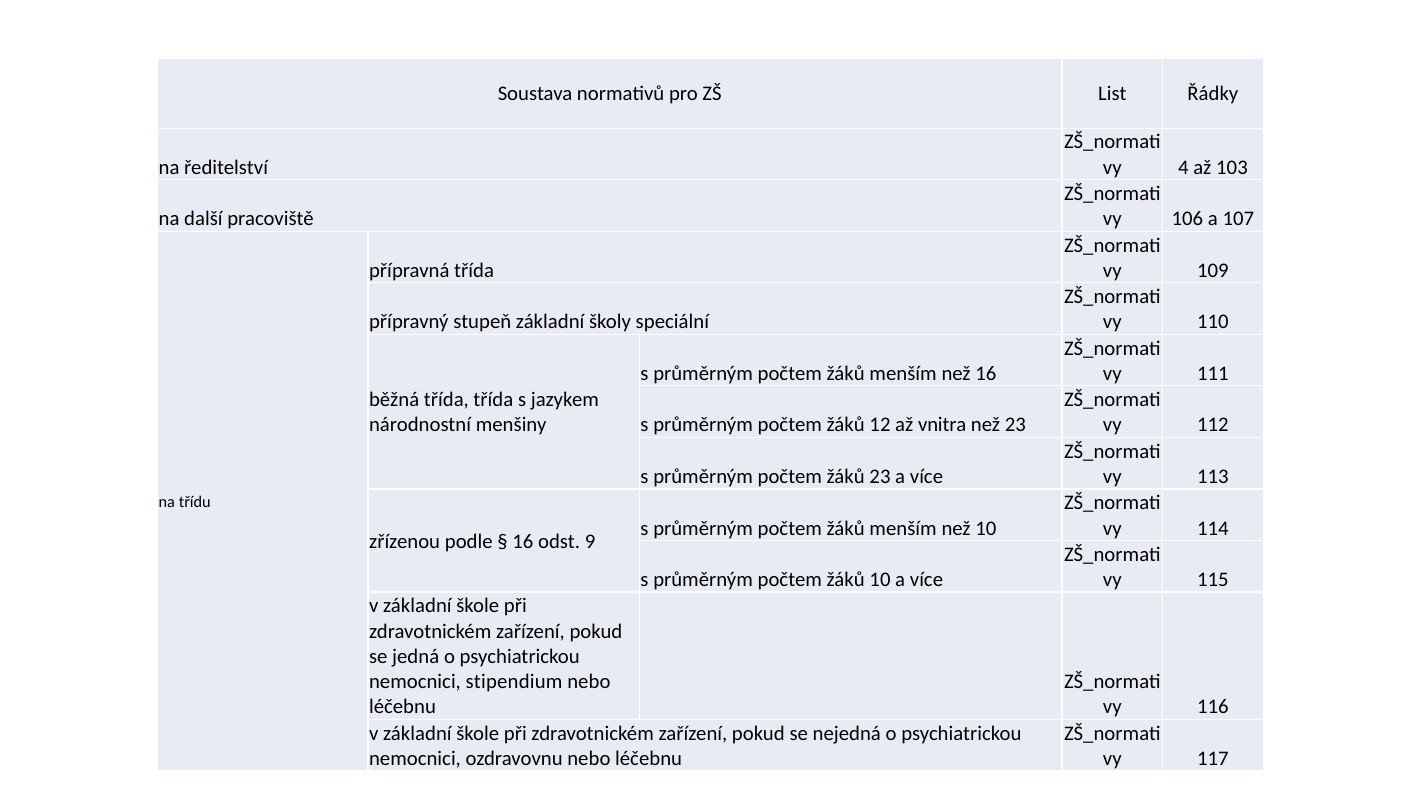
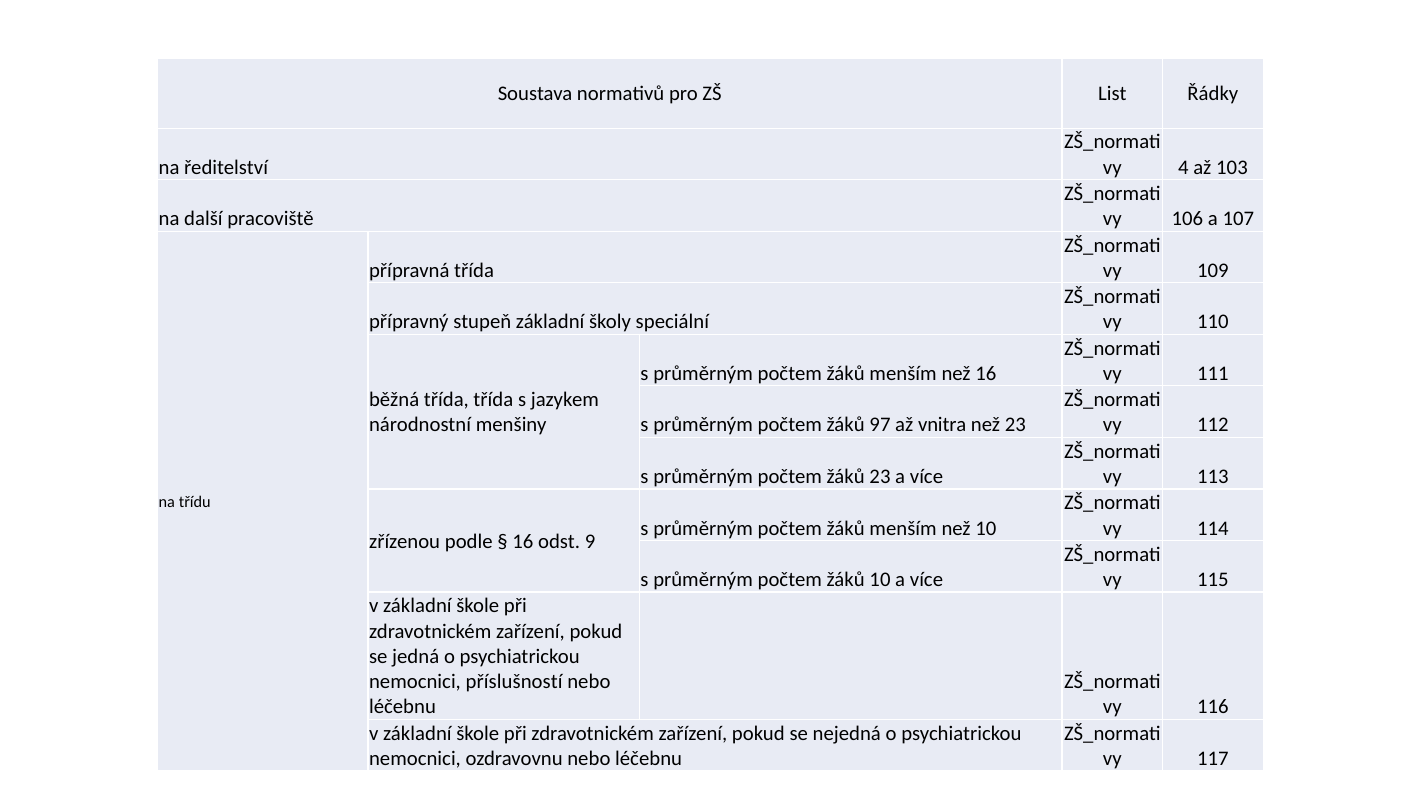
12: 12 -> 97 (880, 425)
stipendium: stipendium -> příslušností (514, 682)
